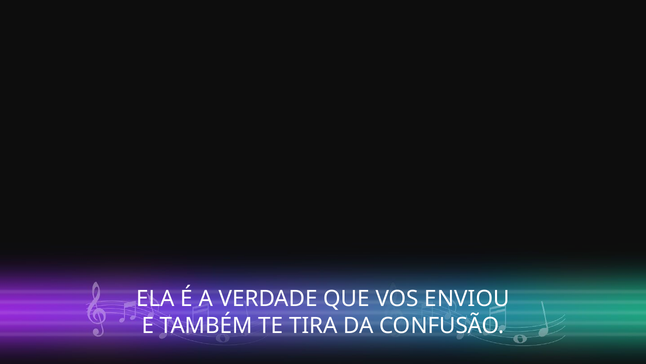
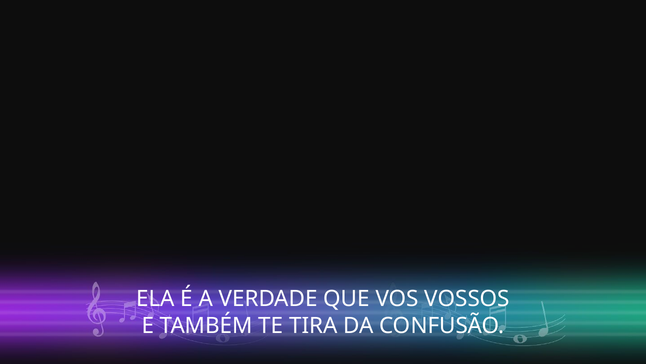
ENVIOU: ENVIOU -> VOSSOS (467, 299)
